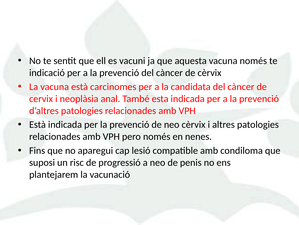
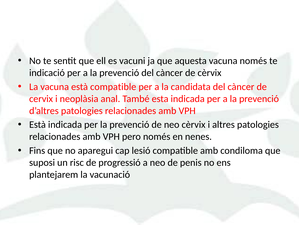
està carcinomes: carcinomes -> compatible (113, 86)
